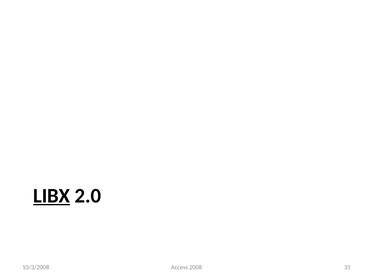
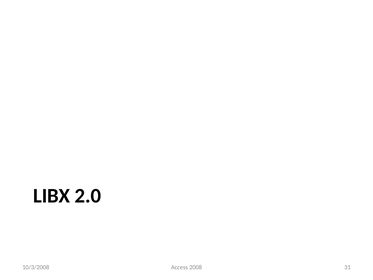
LIBX underline: present -> none (52, 195)
